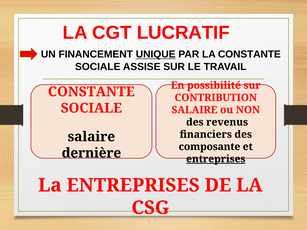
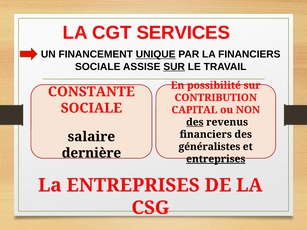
LUCRATIF: LUCRATIF -> SERVICES (183, 33)
LA CONSTANTE: CONSTANTE -> FINANCIERS (249, 54)
SUR underline: none -> present (174, 67)
SALAIRE: SALAIRE -> CAPITAL (194, 110)
des underline: none -> present (195, 122)
composante: composante -> généralistes (209, 147)
